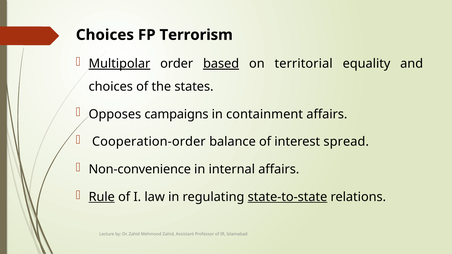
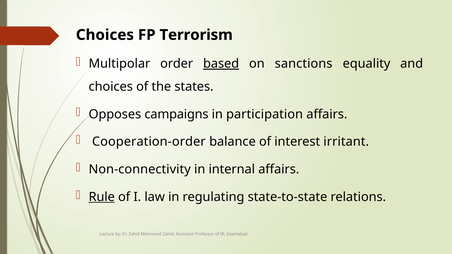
Multipolar underline: present -> none (119, 64)
territorial: territorial -> sanctions (304, 64)
containment: containment -> participation (265, 114)
spread: spread -> irritant (346, 142)
Non-convenience: Non-convenience -> Non-connectivity (140, 169)
state-to-state underline: present -> none (287, 197)
